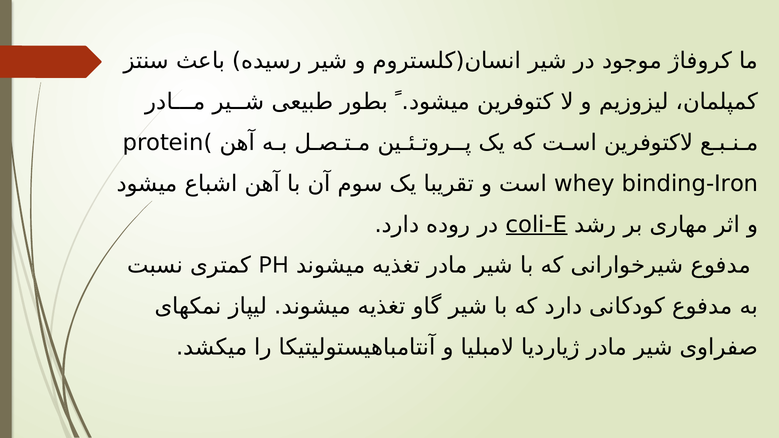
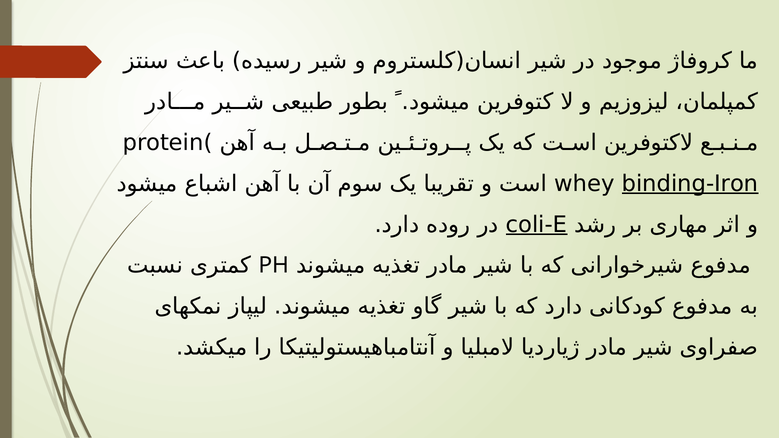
binding-Iron underline: none -> present (690, 184)
